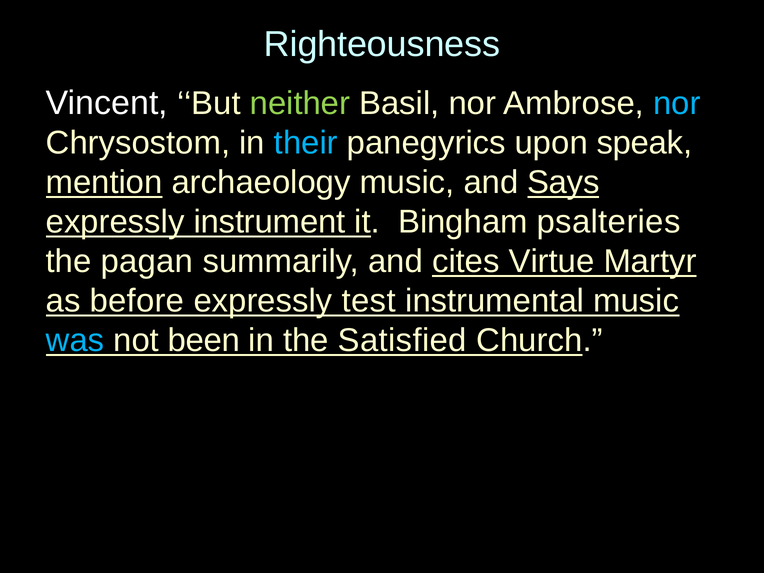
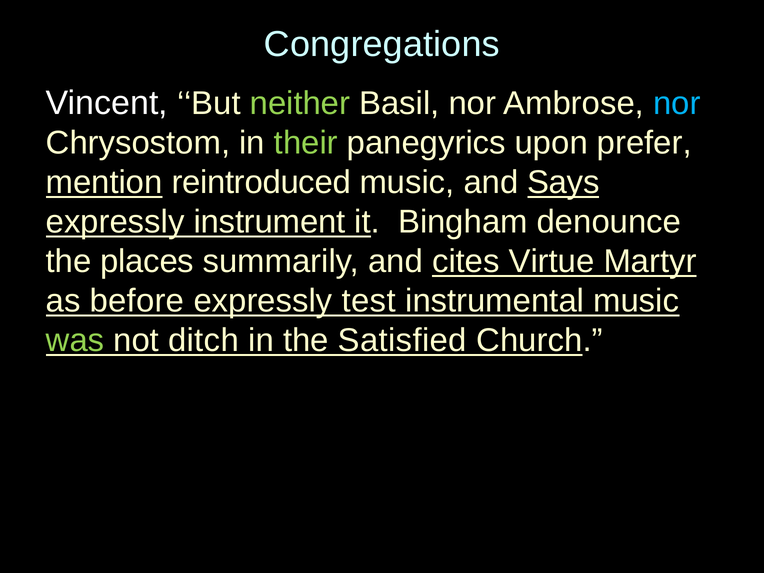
Righteousness: Righteousness -> Congregations (382, 44)
their colour: light blue -> light green (306, 143)
speak: speak -> prefer (644, 143)
archaeology: archaeology -> reintroduced (261, 183)
psalteries: psalteries -> denounce (609, 222)
pagan: pagan -> places (147, 262)
was colour: light blue -> light green (75, 340)
been: been -> ditch (203, 340)
